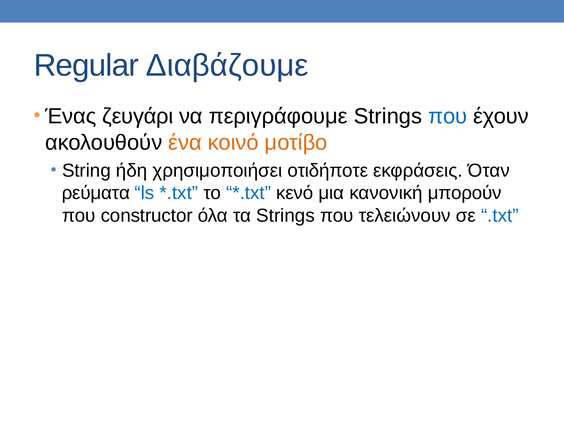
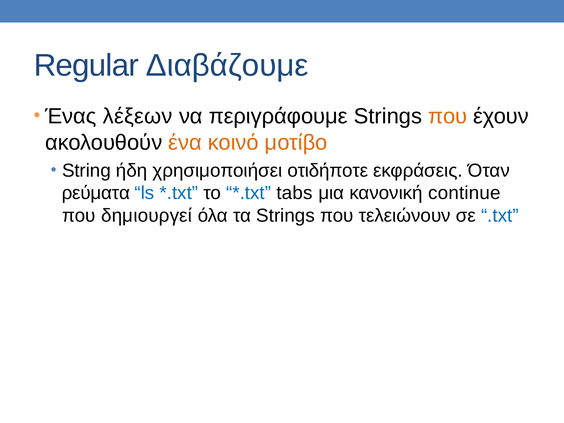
ζευγάρι: ζευγάρι -> λέξεων (138, 116)
που colour: blue -> orange (448, 116)
κενό: κενό -> tabs (295, 193)
μπορούν: μπορούν -> continue (465, 193)
constructor: constructor -> δημιουργεί (147, 216)
